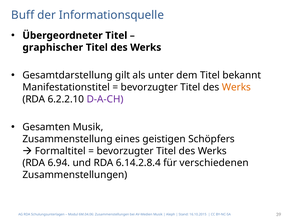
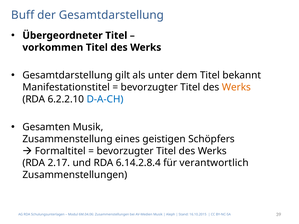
der Informationsquelle: Informationsquelle -> Gesamtdarstellung (111, 15)
graphischer: graphischer -> vorkommen (53, 47)
D-A-CH colour: purple -> blue (105, 99)
6.94: 6.94 -> 2.17 (59, 163)
verschiedenen: verschiedenen -> verantwortlich (214, 163)
